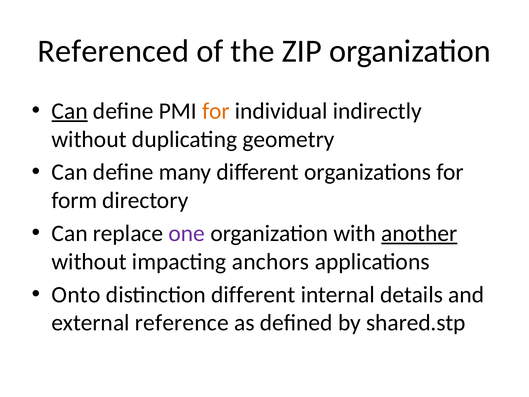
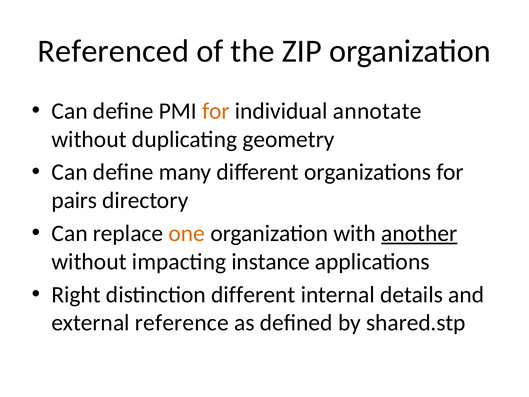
Can underline: present -> none (70, 111)
indirectly: indirectly -> annotate (377, 111)
form: form -> pairs (74, 200)
one colour: purple -> orange (187, 233)
anchors: anchors -> instance (271, 261)
Onto: Onto -> Right (76, 294)
